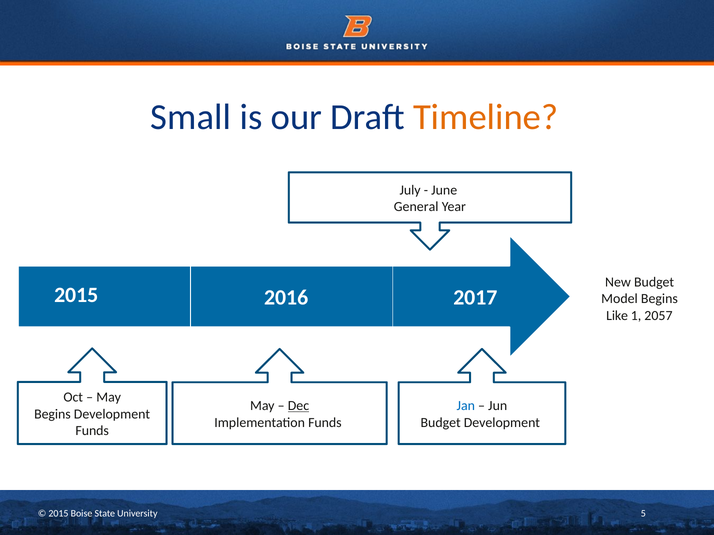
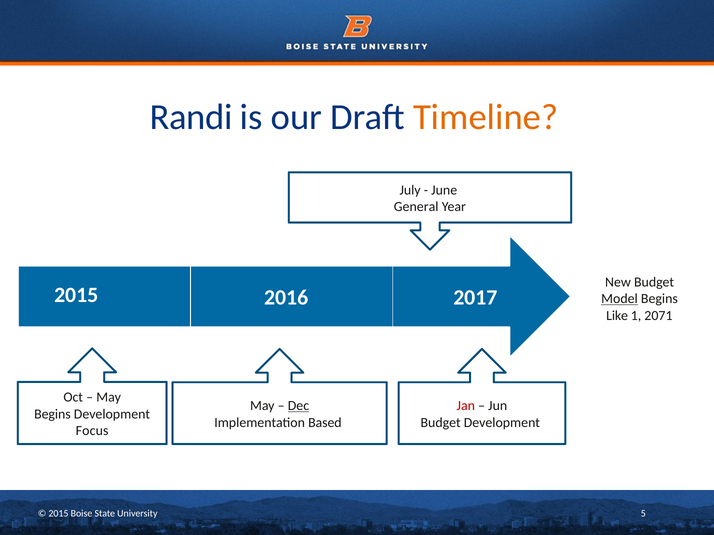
Small: Small -> Randi (191, 117)
Model underline: none -> present (620, 299)
2057: 2057 -> 2071 (658, 316)
Jan colour: blue -> red (466, 406)
Implementation Funds: Funds -> Based (325, 423)
Funds: Funds -> Focus (92, 431)
